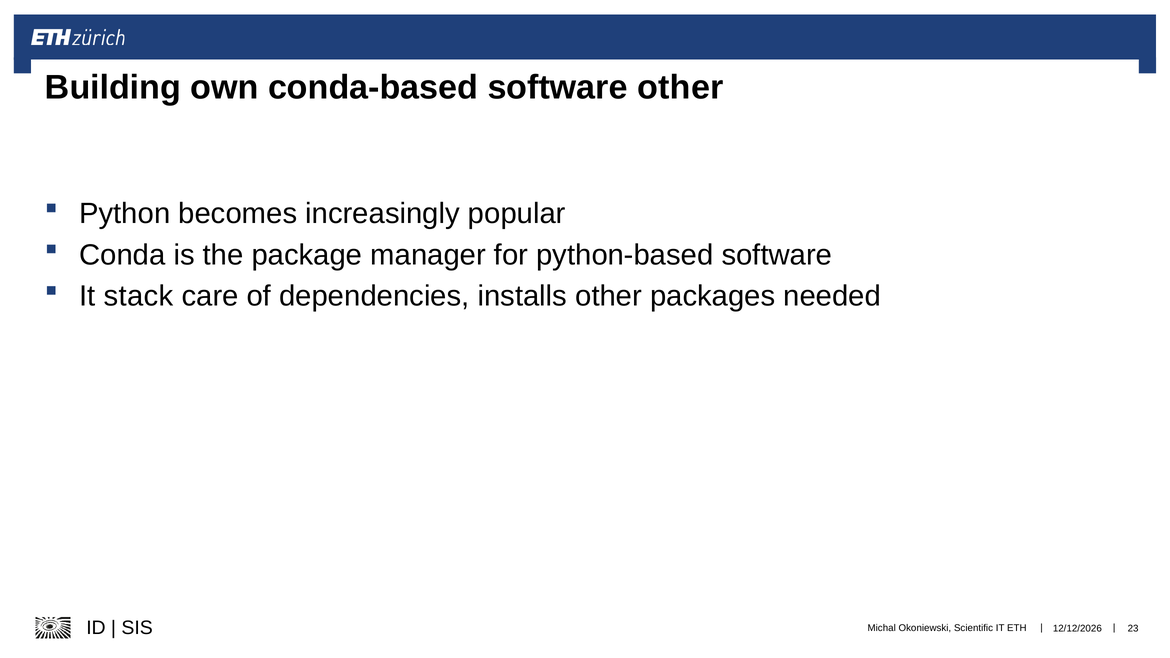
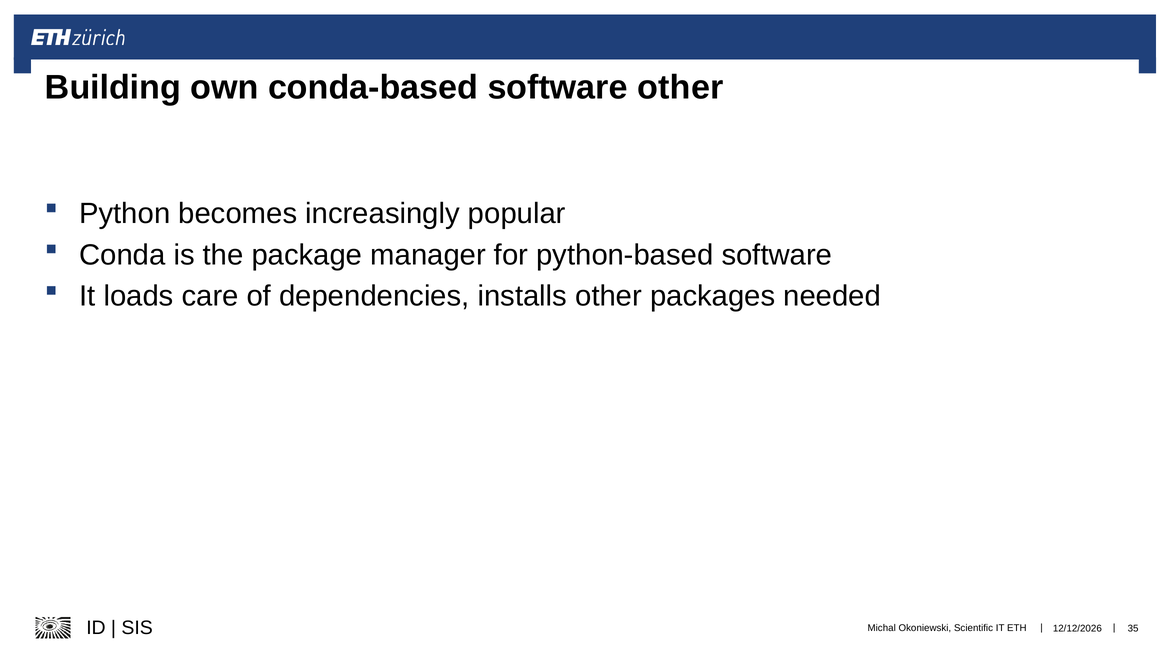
stack: stack -> loads (139, 296)
23: 23 -> 35 (1133, 629)
